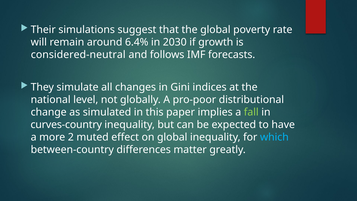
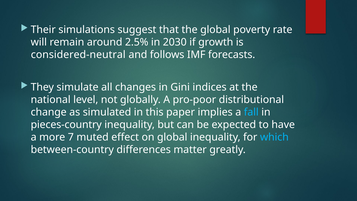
6.4%: 6.4% -> 2.5% (137, 42)
fall colour: light green -> light blue (251, 112)
curves-country: curves-country -> pieces-country (66, 125)
2: 2 -> 7 (71, 137)
